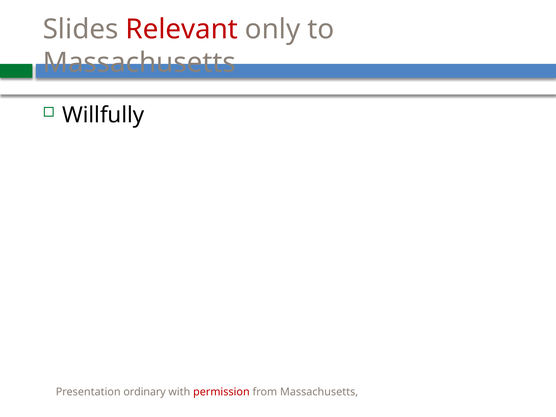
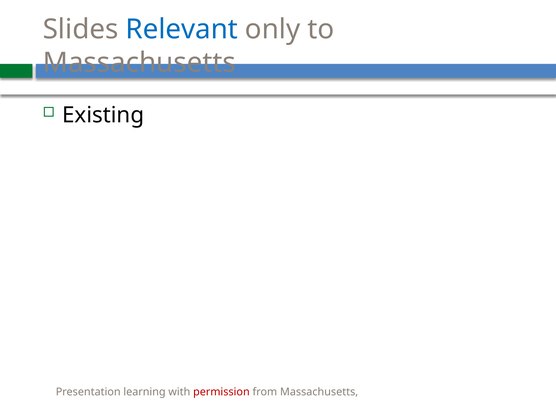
Relevant colour: red -> blue (182, 29)
Willfully: Willfully -> Existing (103, 115)
ordinary: ordinary -> learning (144, 392)
